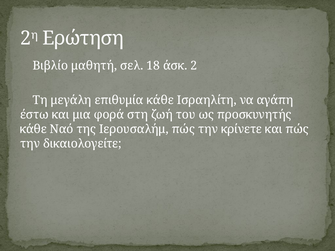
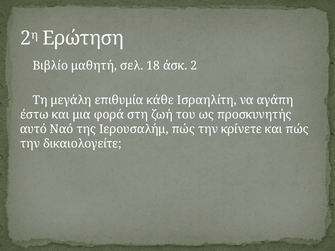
κάθε: κάθε -> αυτό (33, 129)
